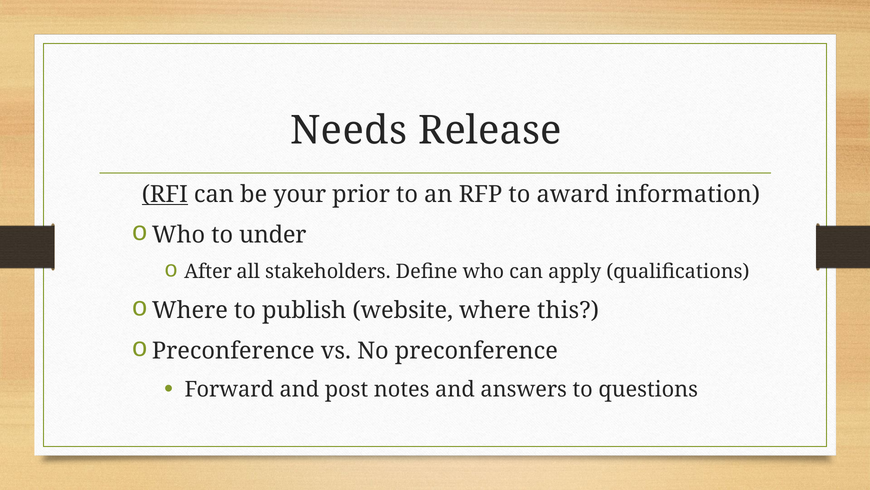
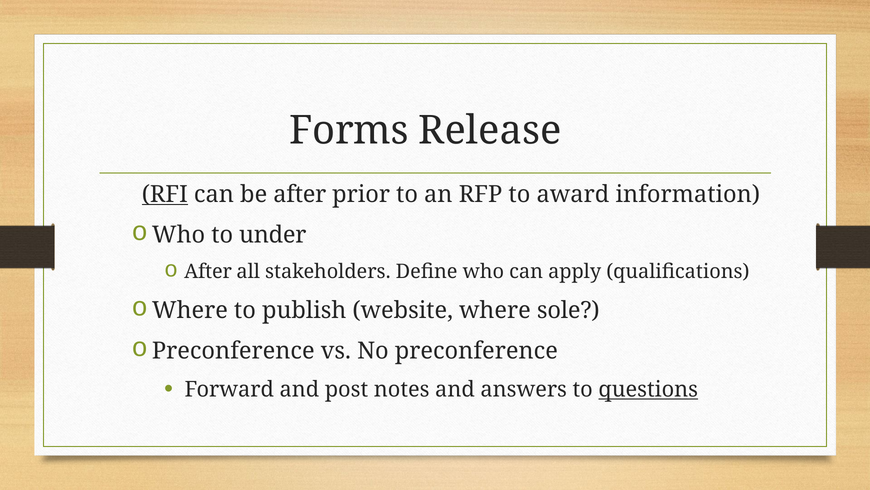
Needs: Needs -> Forms (349, 131)
be your: your -> after (300, 194)
this: this -> sole (568, 310)
questions underline: none -> present (648, 389)
